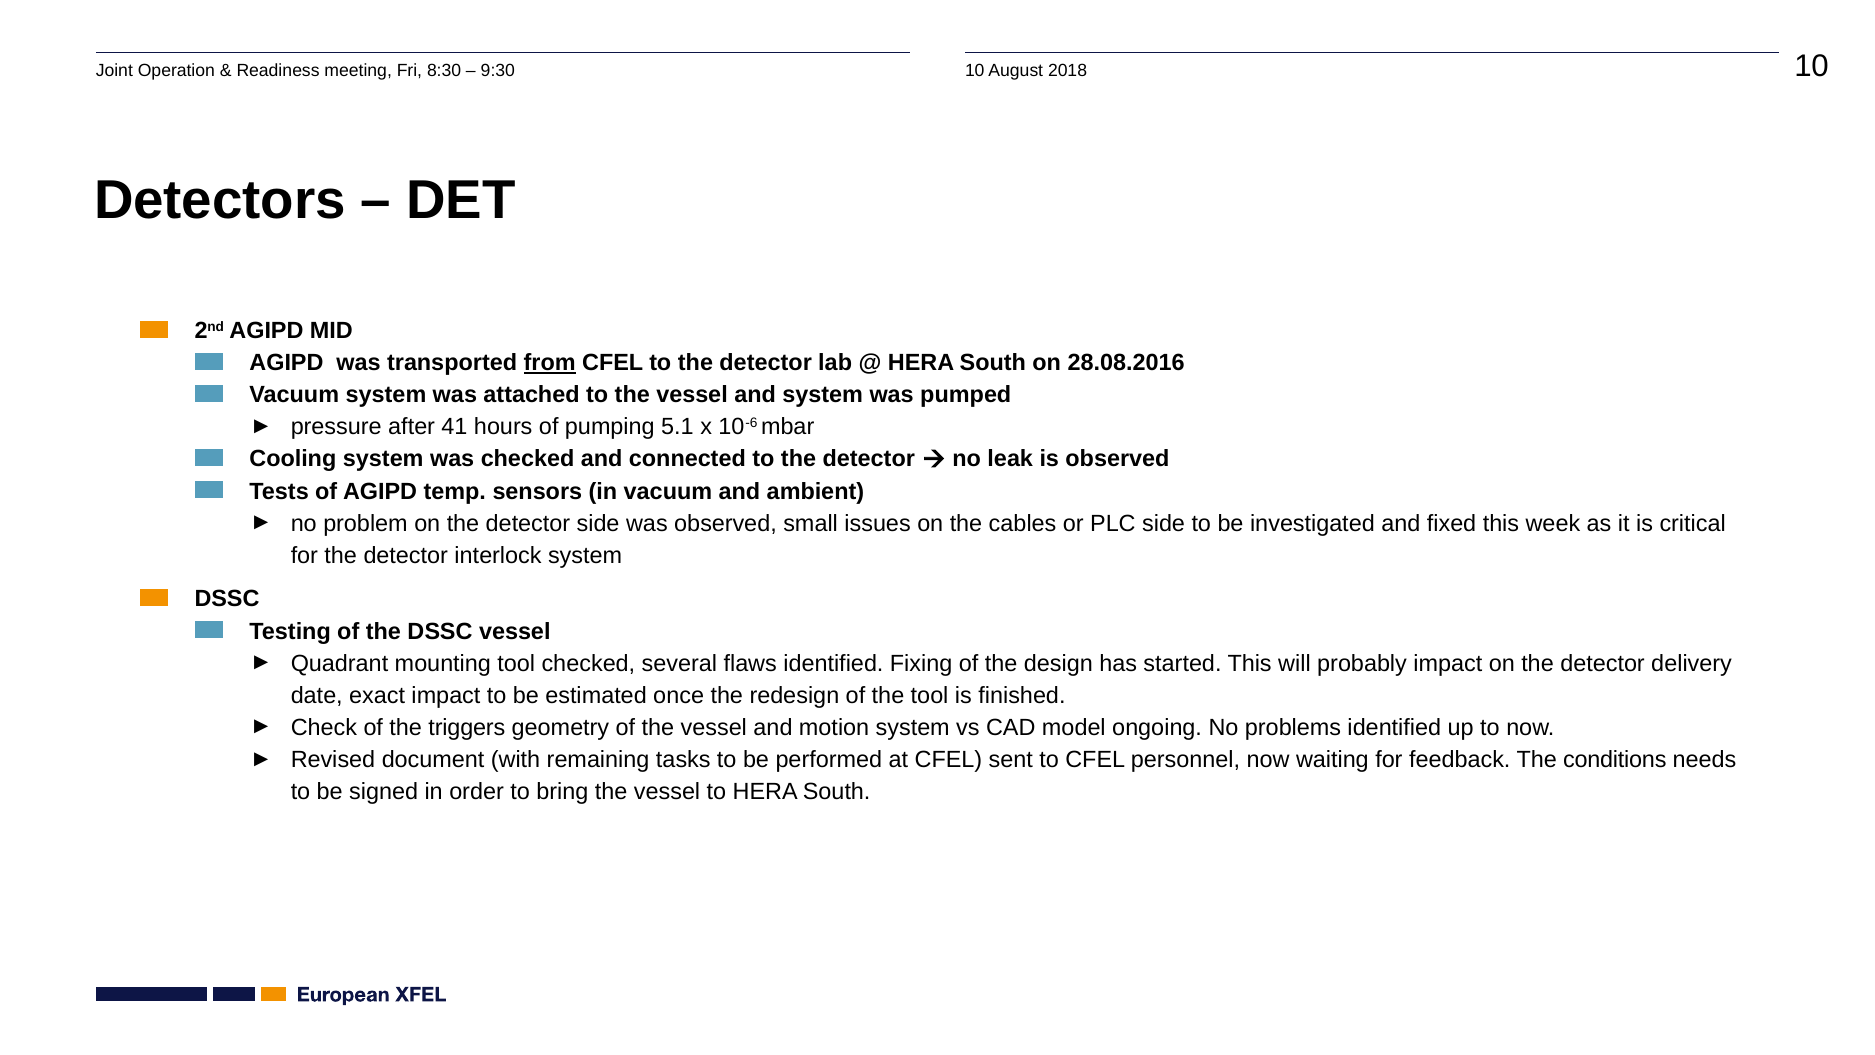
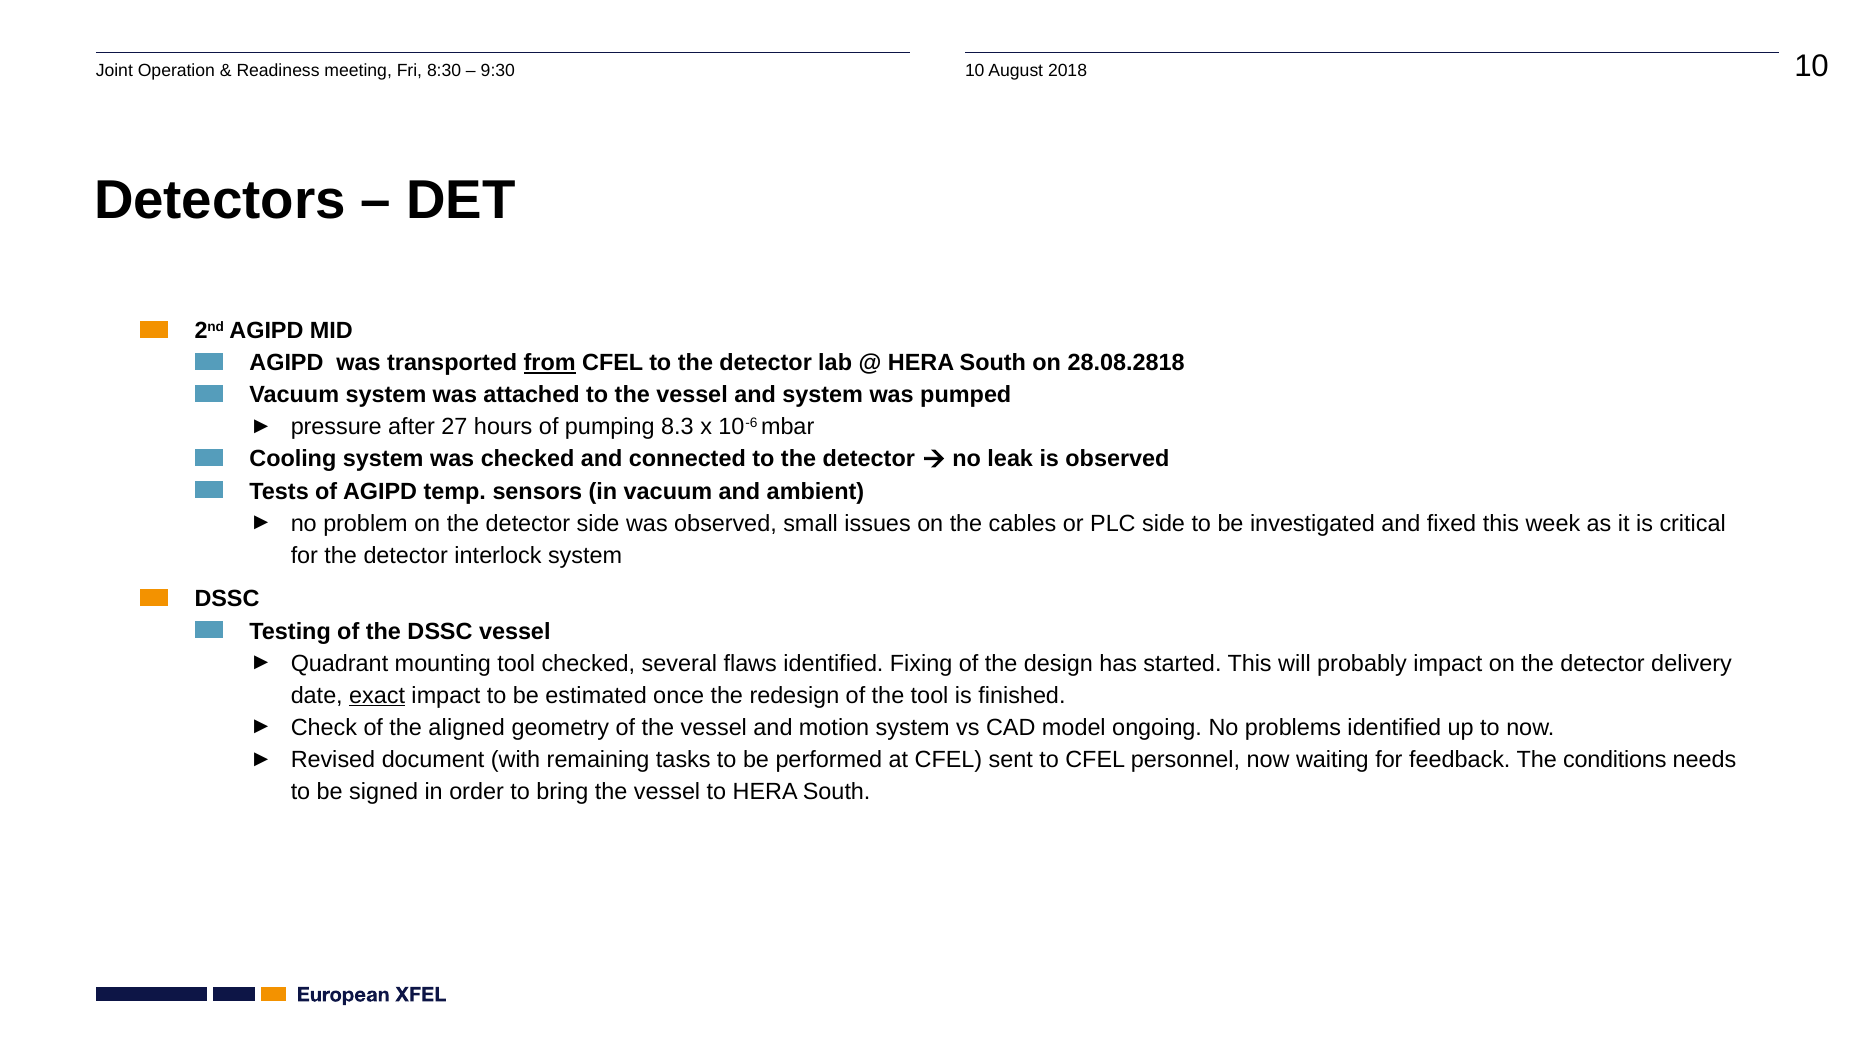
28.08.2016: 28.08.2016 -> 28.08.2818 (1126, 363)
41: 41 -> 27 (454, 427)
5.1: 5.1 -> 8.3 (677, 427)
exact underline: none -> present (377, 695)
triggers: triggers -> aligned (467, 727)
